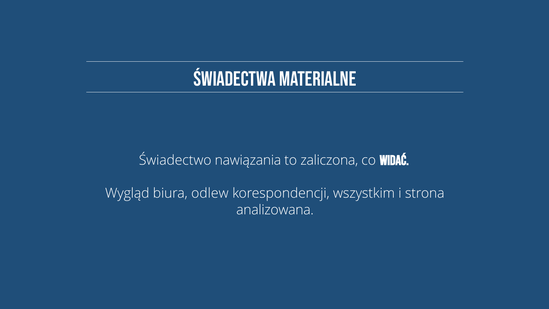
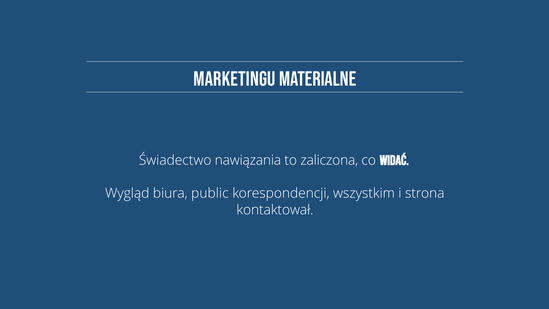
Świadectwa: Świadectwa -> Marketingu (235, 79)
odlew: odlew -> public (210, 193)
analizowana: analizowana -> kontaktował (275, 210)
